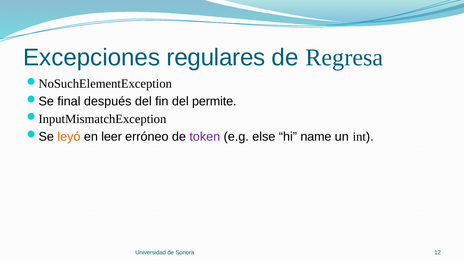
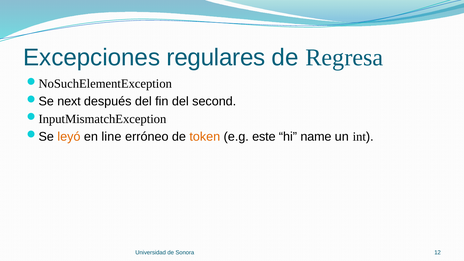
final: final -> next (69, 101)
permite: permite -> second (214, 101)
leer: leer -> line (111, 137)
token colour: purple -> orange (205, 137)
else: else -> este (264, 137)
